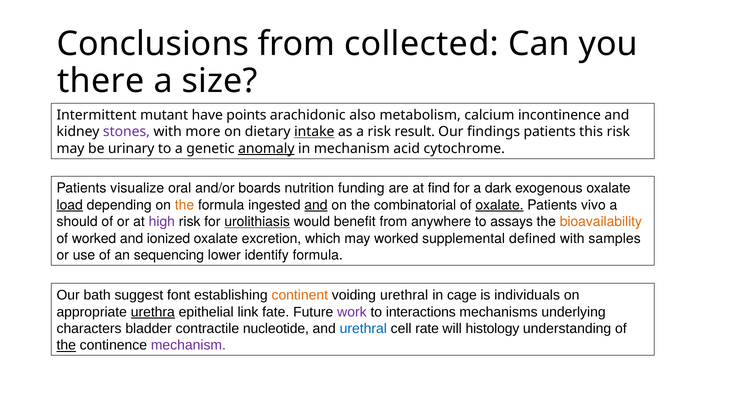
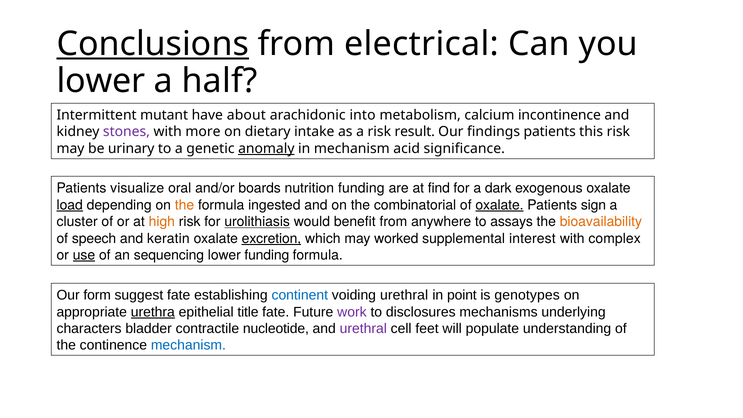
Conclusions underline: none -> present (153, 44)
collected: collected -> electrical (422, 44)
there: there -> lower (101, 81)
size: size -> half (220, 81)
points: points -> about (246, 115)
also: also -> into (363, 115)
intake underline: present -> none (314, 132)
cytochrome: cytochrome -> significance (464, 149)
and underline: present -> none (316, 205)
vivo: vivo -> sign (593, 205)
should: should -> cluster (77, 222)
high colour: purple -> orange (162, 222)
of worked: worked -> speech (94, 238)
ionized: ionized -> keratin (168, 238)
excretion underline: none -> present (271, 238)
defined: defined -> interest (532, 238)
samples: samples -> complex (615, 238)
use underline: none -> present (84, 255)
lower identify: identify -> funding (267, 255)
bath: bath -> form (97, 295)
suggest font: font -> fate (179, 295)
continent colour: orange -> blue (300, 295)
cage: cage -> point (462, 295)
individuals: individuals -> genotypes (527, 295)
link: link -> title (248, 312)
interactions: interactions -> disclosures (421, 312)
urethral colour: blue -> purple (363, 329)
rate: rate -> feet (427, 329)
histology: histology -> populate (492, 329)
the underline: present -> none (66, 345)
mechanism colour: purple -> blue (188, 345)
